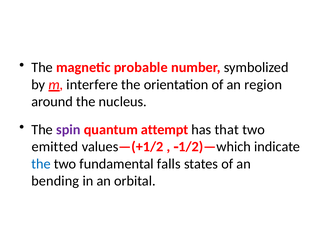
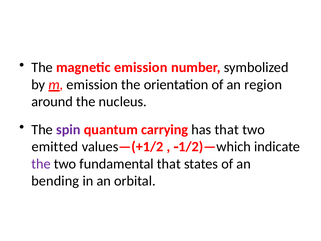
magnetic probable: probable -> emission (141, 67)
m interfere: interfere -> emission (92, 84)
attempt: attempt -> carrying (165, 129)
the colour: blue -> purple (41, 164)
fundamental falls: falls -> that (169, 164)
